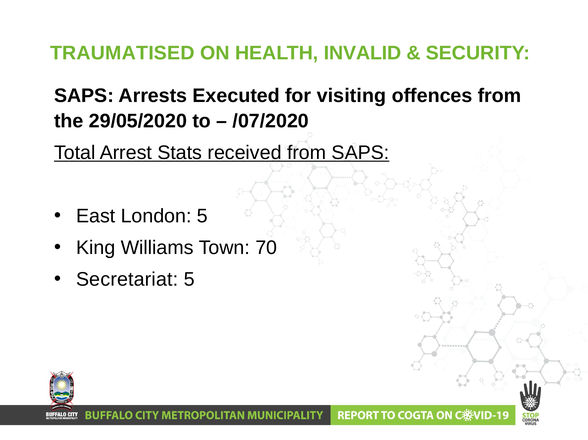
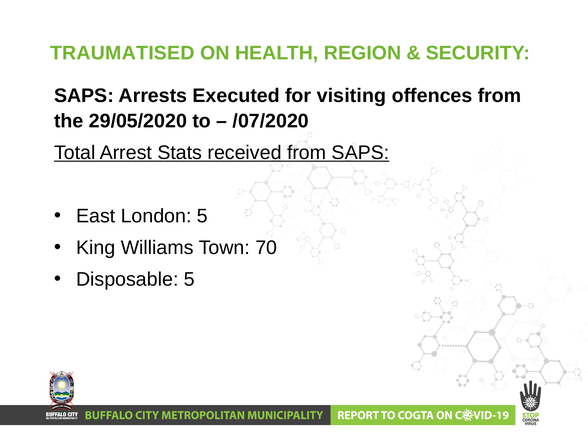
INVALID: INVALID -> REGION (363, 53)
Secretariat: Secretariat -> Disposable (127, 279)
